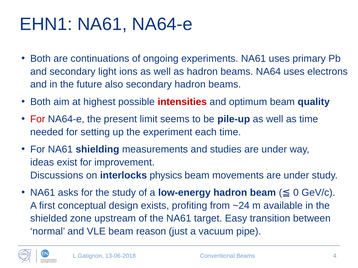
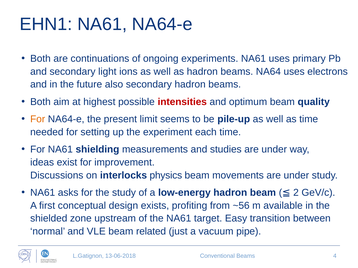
For colour: red -> orange (38, 119)
0: 0 -> 2 (296, 193)
~24: ~24 -> ~56 (241, 206)
reason: reason -> related (151, 232)
